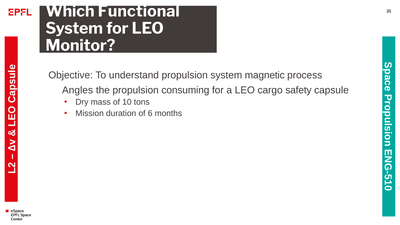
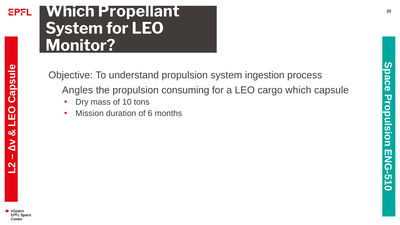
Functional: Functional -> Propellant (139, 11)
magnetic: magnetic -> ingestion (265, 75)
cargo safety: safety -> which (298, 90)
